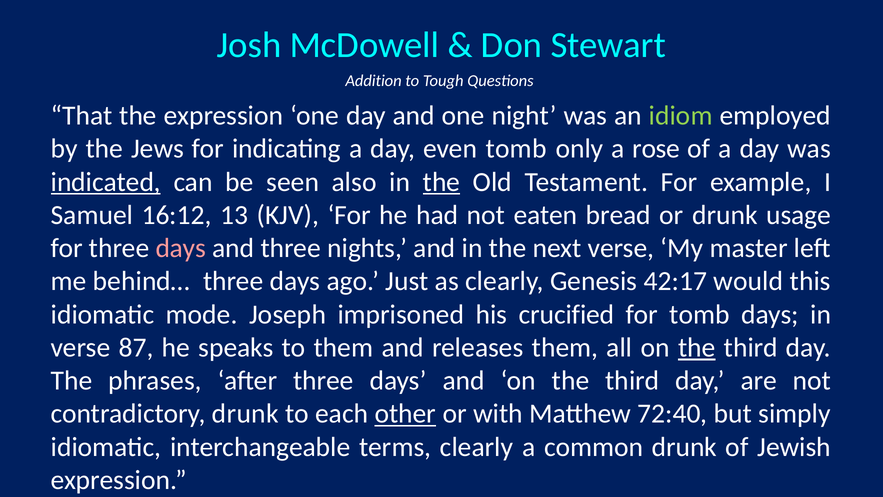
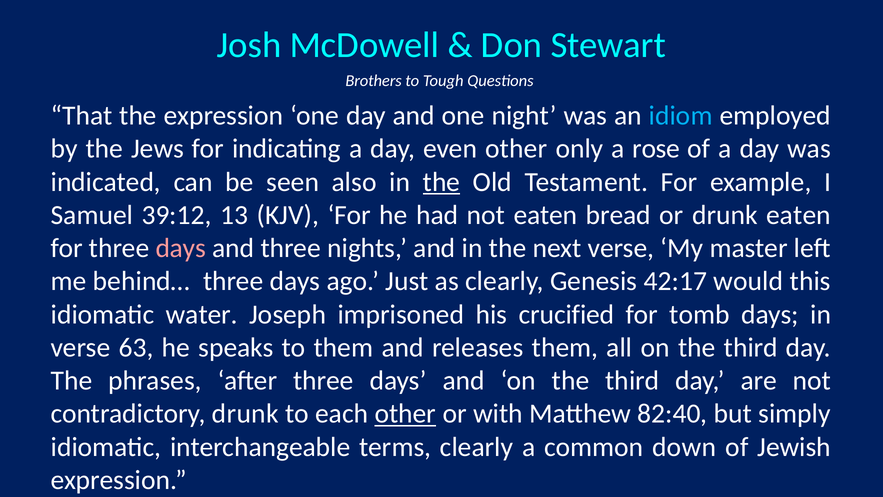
Addition: Addition -> Brothers (374, 81)
idiom colour: light green -> light blue (681, 116)
even tomb: tomb -> other (516, 149)
indicated underline: present -> none (106, 182)
16:12: 16:12 -> 39:12 (177, 215)
drunk usage: usage -> eaten (799, 215)
mode: mode -> water (202, 314)
87: 87 -> 63 (136, 347)
the underline: present -> none (697, 347)
72:40: 72:40 -> 82:40 (672, 414)
common drunk: drunk -> down (684, 447)
